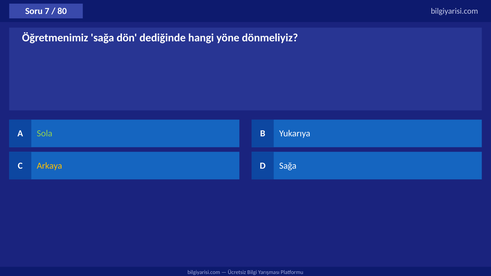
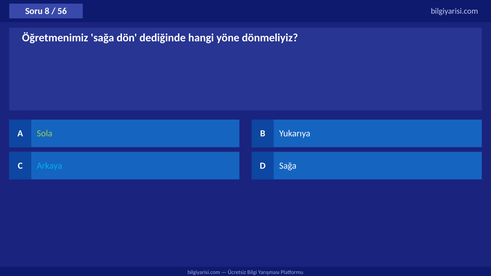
7: 7 -> 8 (47, 11)
80: 80 -> 56 (62, 11)
Arkaya colour: yellow -> light blue (49, 166)
